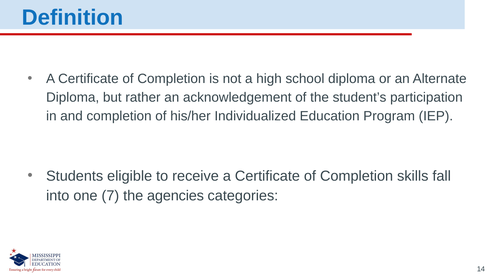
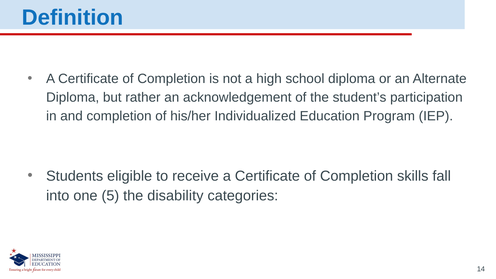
7: 7 -> 5 (110, 196)
agencies: agencies -> disability (175, 196)
